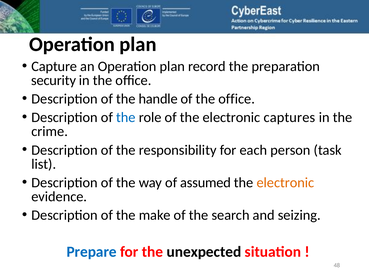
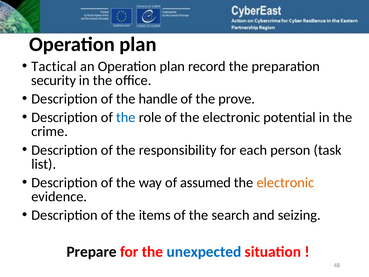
Capture: Capture -> Tactical (54, 66)
of the office: office -> prove (237, 99)
captures: captures -> potential (290, 117)
make: make -> items (155, 215)
Prepare colour: blue -> black (92, 252)
unexpected colour: black -> blue (204, 252)
